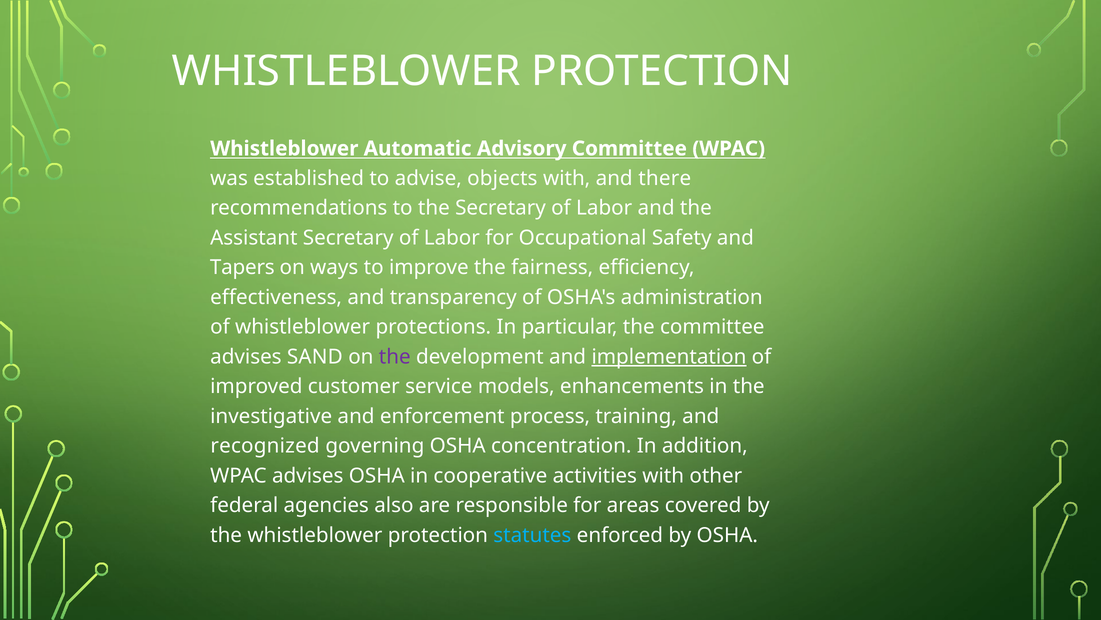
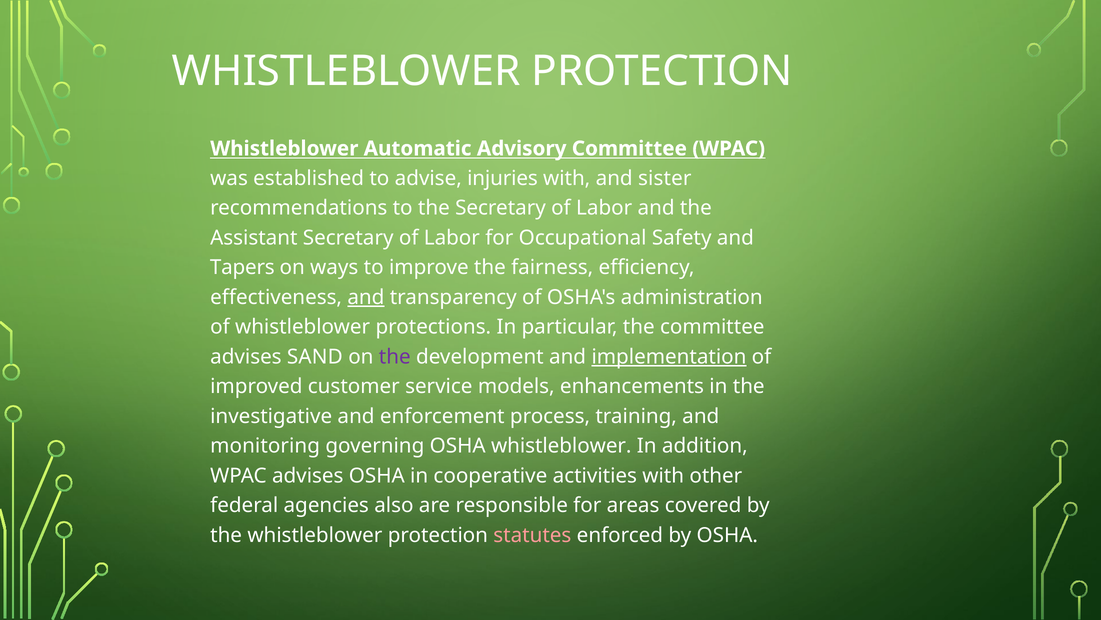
objects: objects -> injuries (502, 178)
there: there -> sister (665, 178)
and underline: none -> present (366, 297)
recognized: recognized -> monitoring (265, 446)
OSHA concentration: concentration -> whistleblower (561, 446)
statutes colour: light blue -> pink (532, 535)
